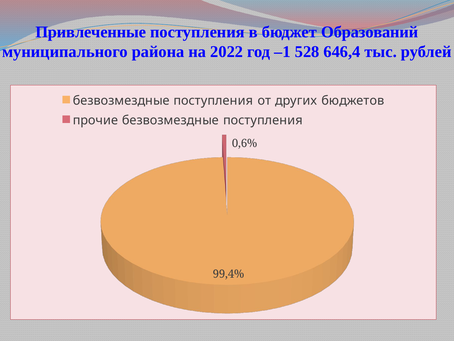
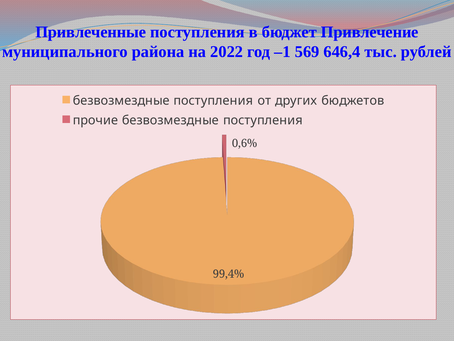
Образований: Образований -> Привлечение (370, 32)
528: 528 -> 569 (307, 52)
